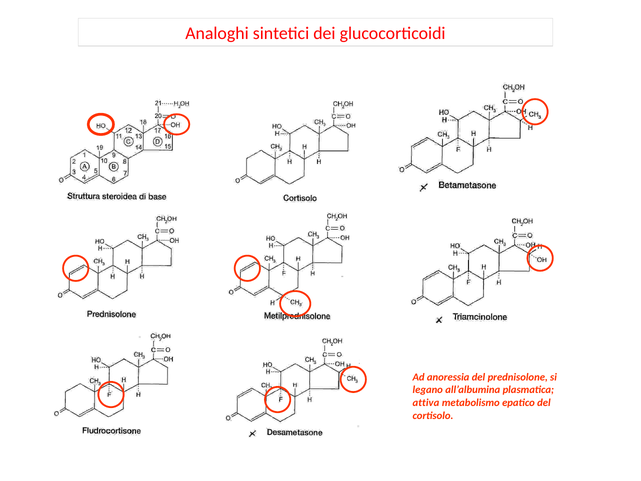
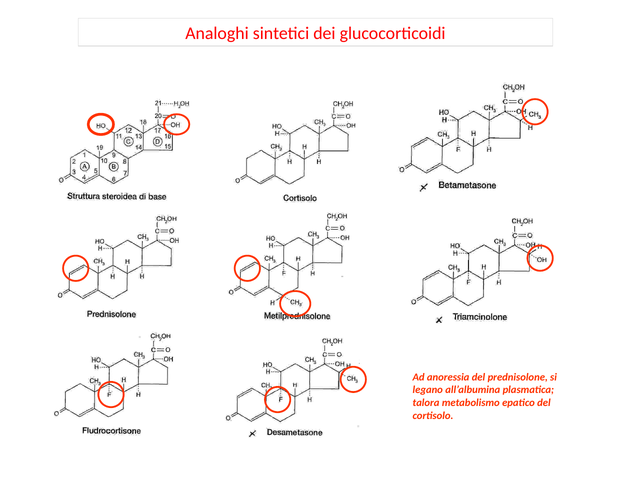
attiva: attiva -> talora (426, 403)
